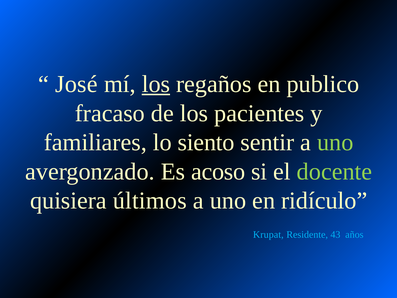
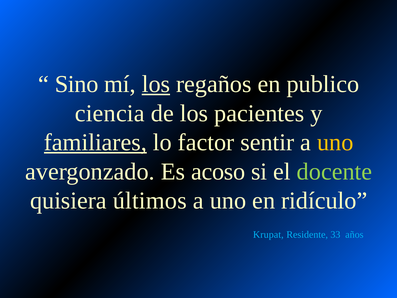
José: José -> Sino (77, 84)
fracaso: fracaso -> ciencia (110, 113)
familiares underline: none -> present (95, 142)
siento: siento -> factor (206, 142)
uno colour: light green -> yellow (335, 142)
43: 43 -> 33 (335, 234)
